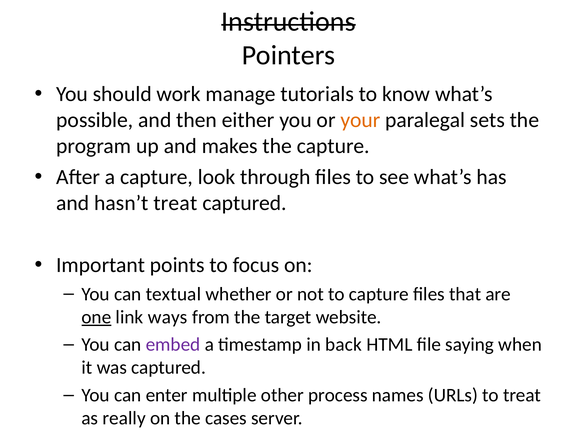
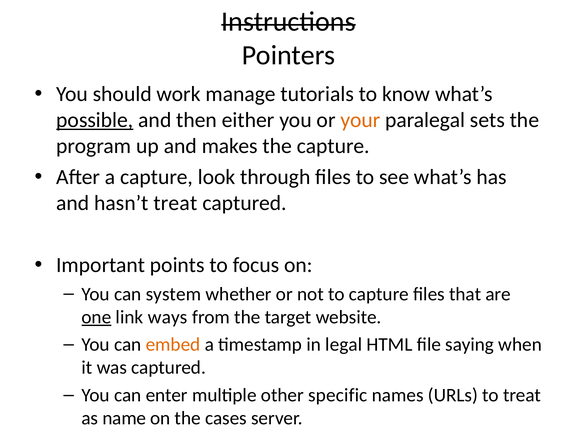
possible underline: none -> present (95, 120)
textual: textual -> system (173, 295)
embed colour: purple -> orange (173, 345)
back: back -> legal (344, 345)
process: process -> specific (338, 396)
really: really -> name (124, 419)
